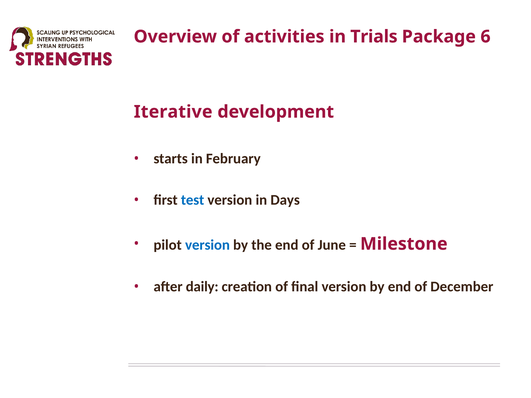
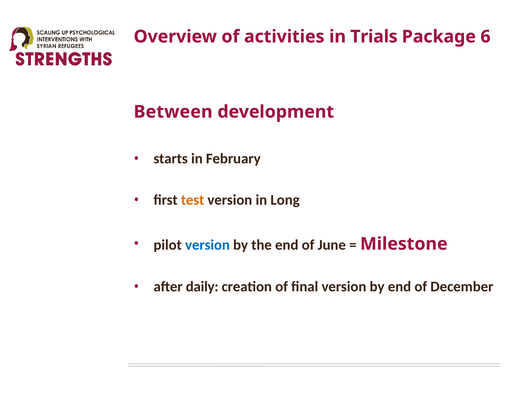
Iterative: Iterative -> Between (173, 112)
test colour: blue -> orange (193, 200)
Days: Days -> Long (285, 200)
